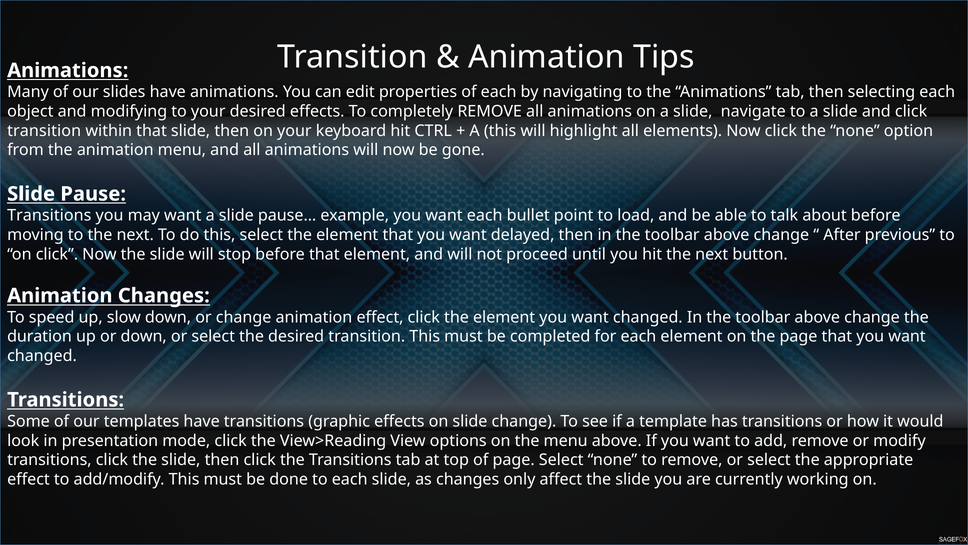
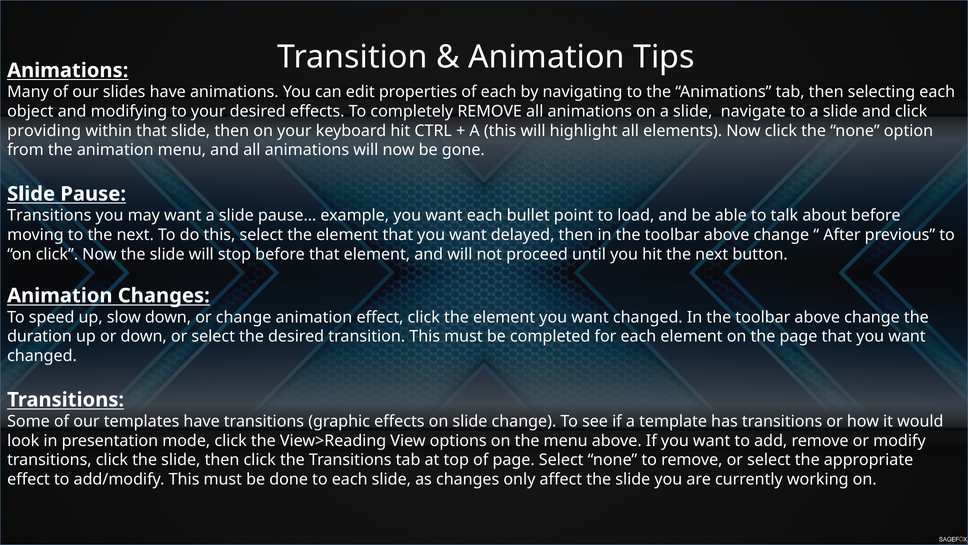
transition: transition -> providing (44, 131)
